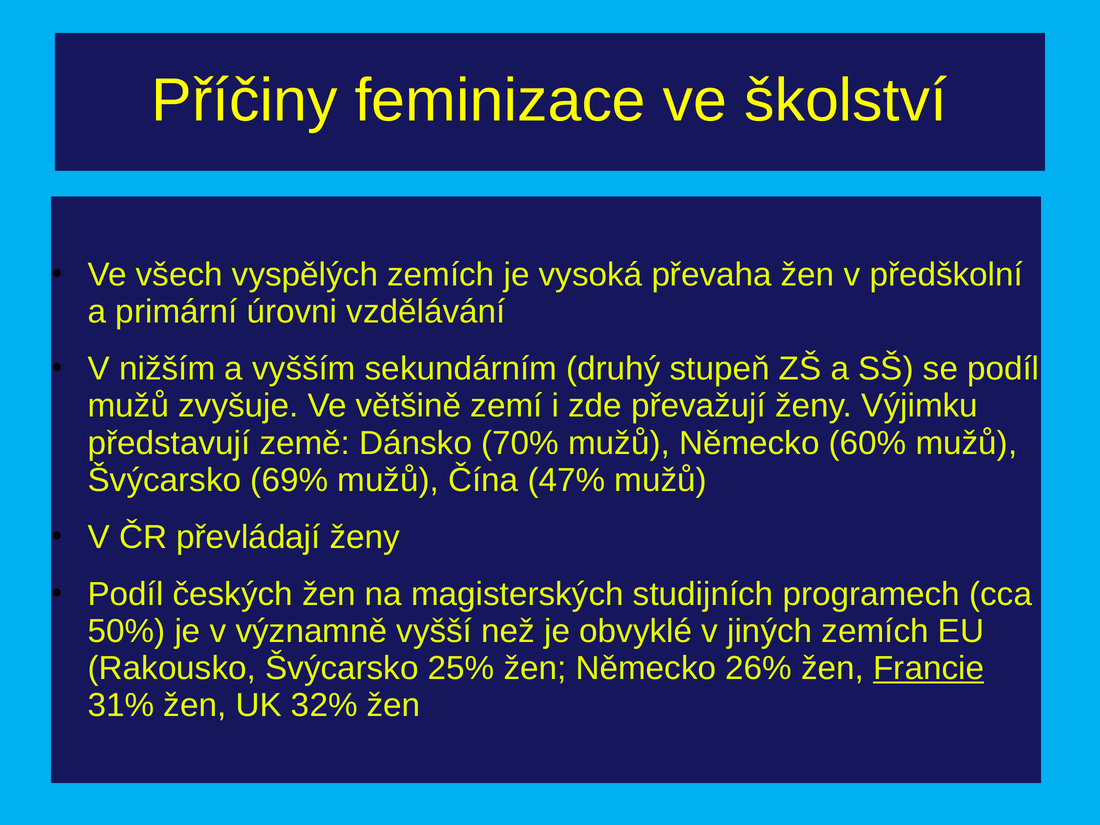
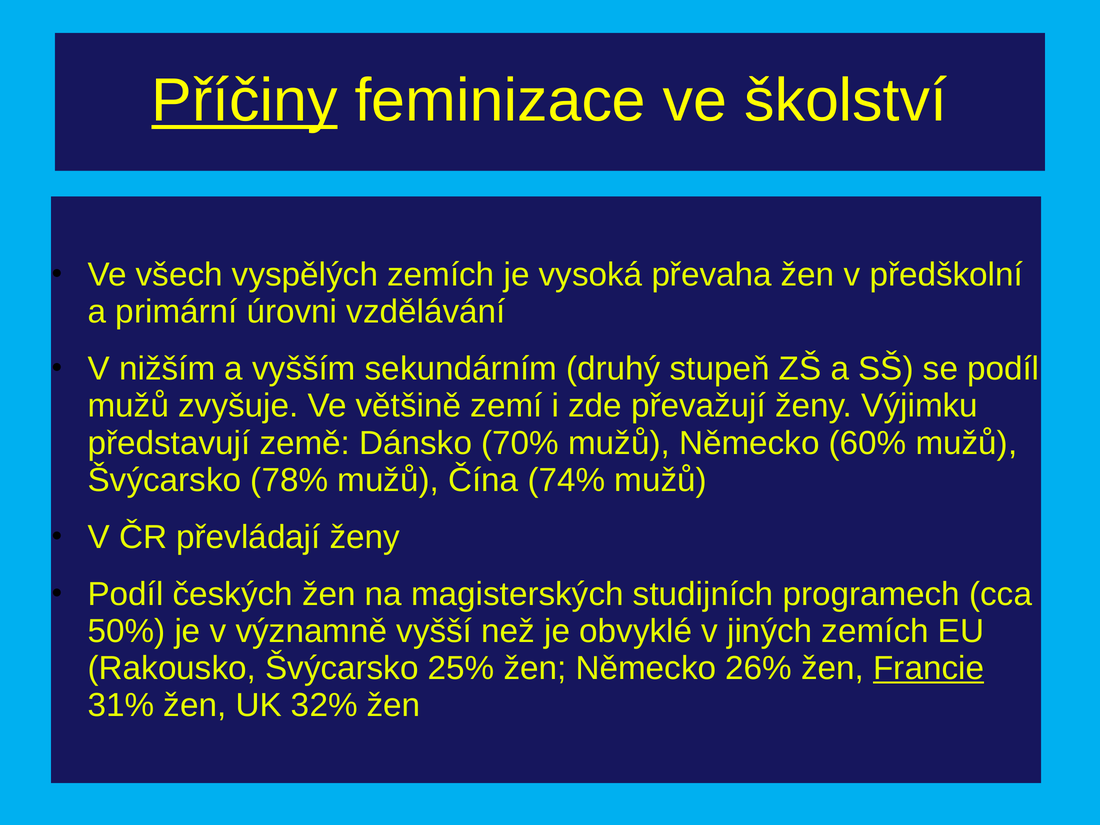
Příčiny underline: none -> present (245, 101)
69%: 69% -> 78% (289, 480)
47%: 47% -> 74% (566, 480)
